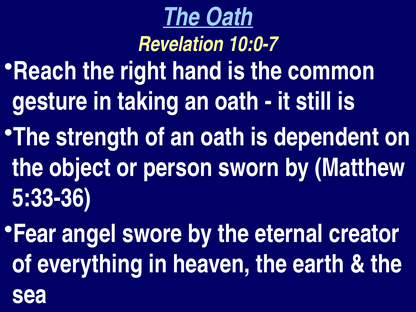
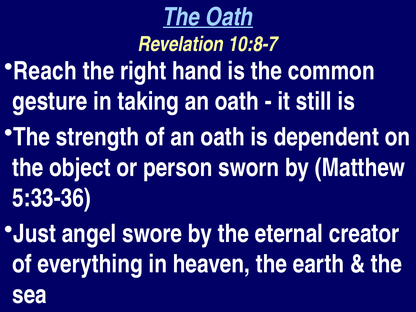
10:0-7: 10:0-7 -> 10:8-7 (253, 44)
Fear: Fear -> Just (35, 234)
